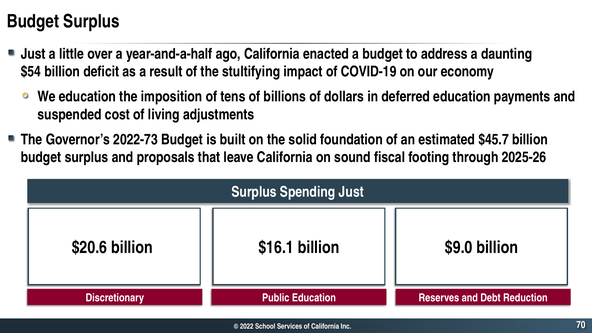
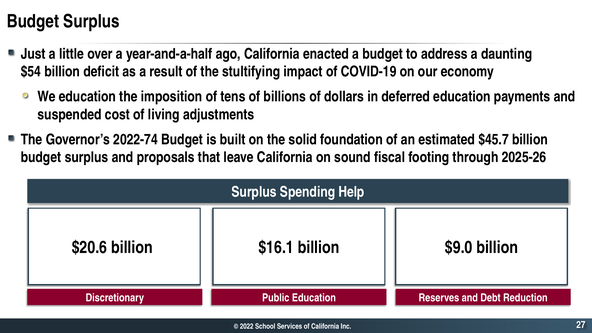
2022-73: 2022-73 -> 2022-74 (136, 140)
Spending Just: Just -> Help (351, 192)
70: 70 -> 27 (581, 325)
